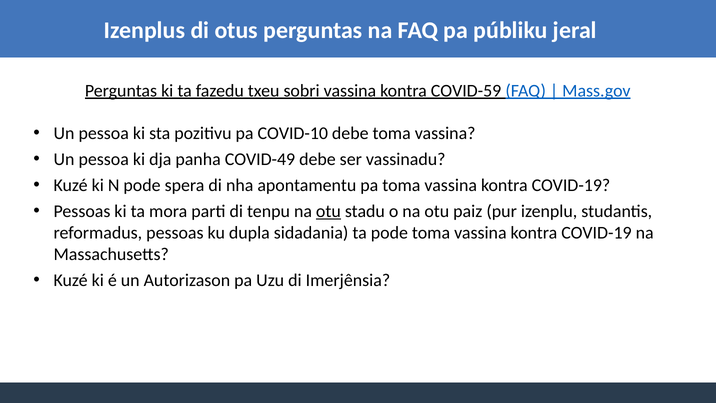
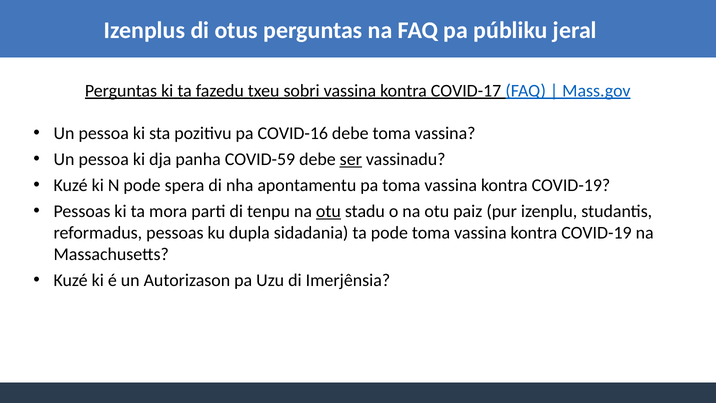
COVID-59: COVID-59 -> COVID-17 (466, 91)
COVID-10: COVID-10 -> COVID-16 (293, 133)
COVID-49: COVID-49 -> COVID-59 (260, 159)
ser underline: none -> present (351, 159)
